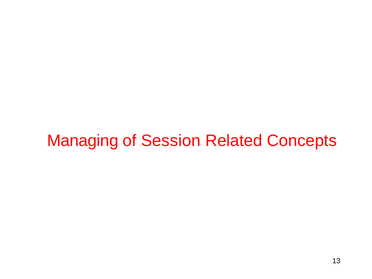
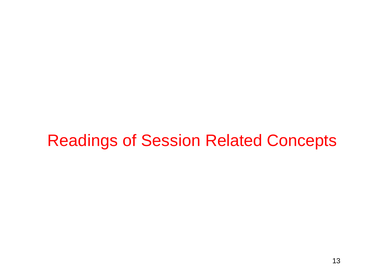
Managing: Managing -> Readings (83, 141)
